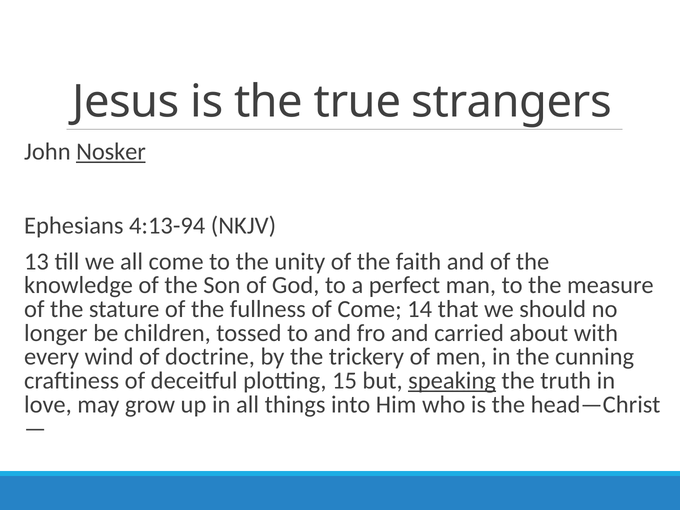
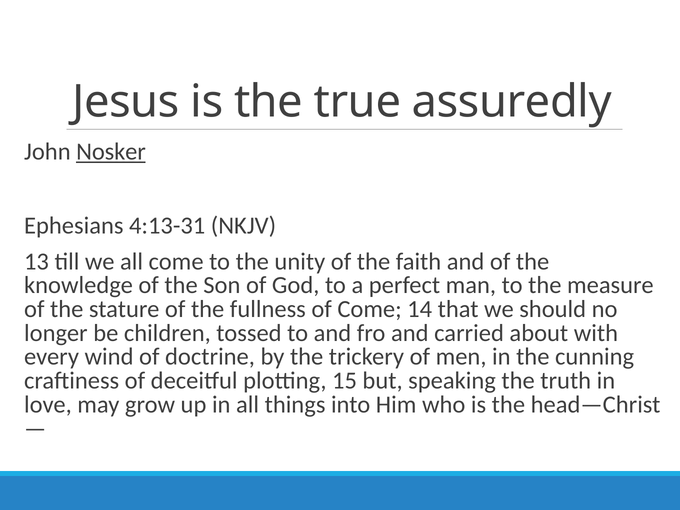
strangers: strangers -> assuredly (512, 102)
4:13-94: 4:13-94 -> 4:13-31 (167, 226)
speaking underline: present -> none (452, 381)
